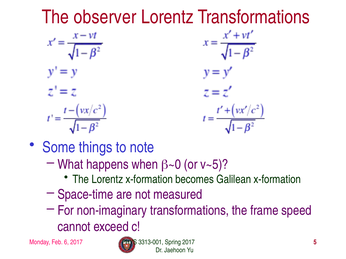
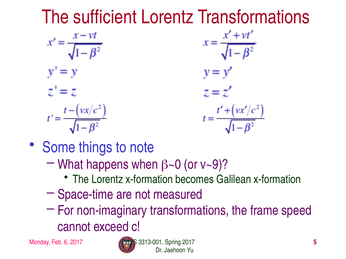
observer: observer -> sufficient (105, 17)
v~5: v~5 -> v~9 (214, 165)
